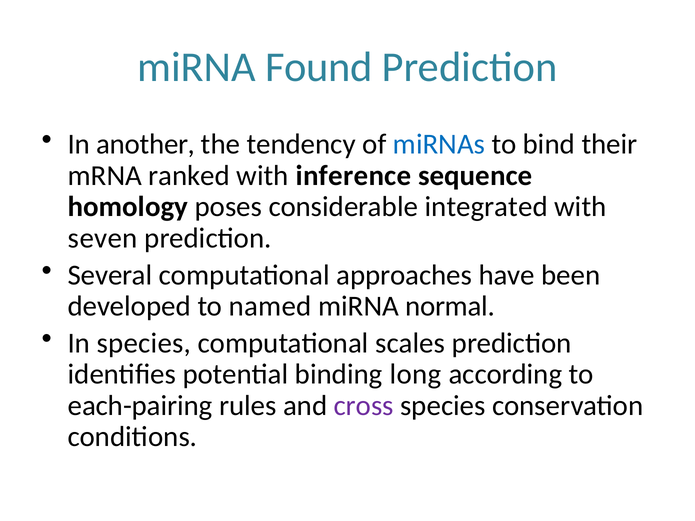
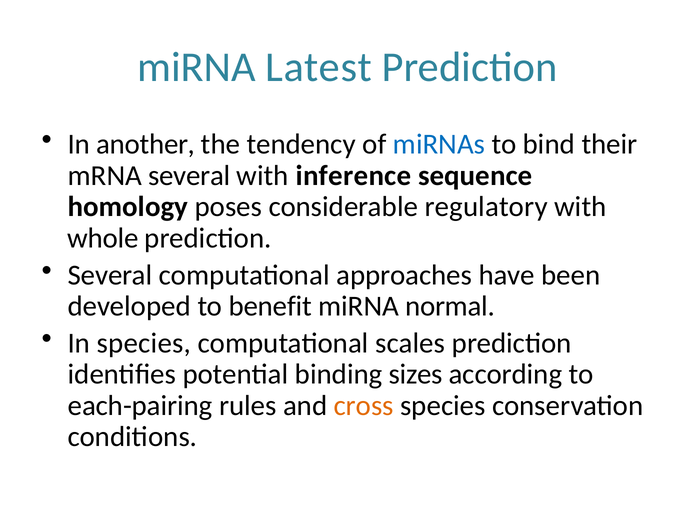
Found: Found -> Latest (319, 67)
mRNA ranked: ranked -> several (189, 176)
integrated: integrated -> regulatory (486, 207)
seven: seven -> whole (103, 238)
named: named -> benefit (270, 306)
long: long -> sizes (416, 375)
cross colour: purple -> orange (364, 406)
